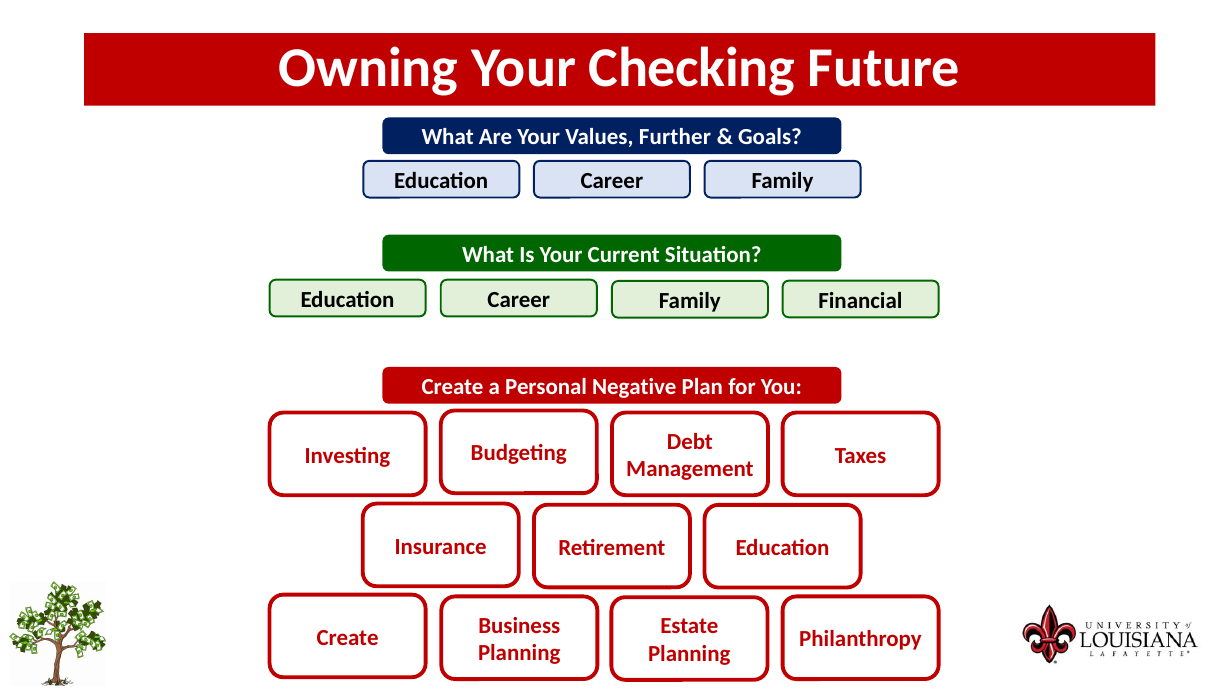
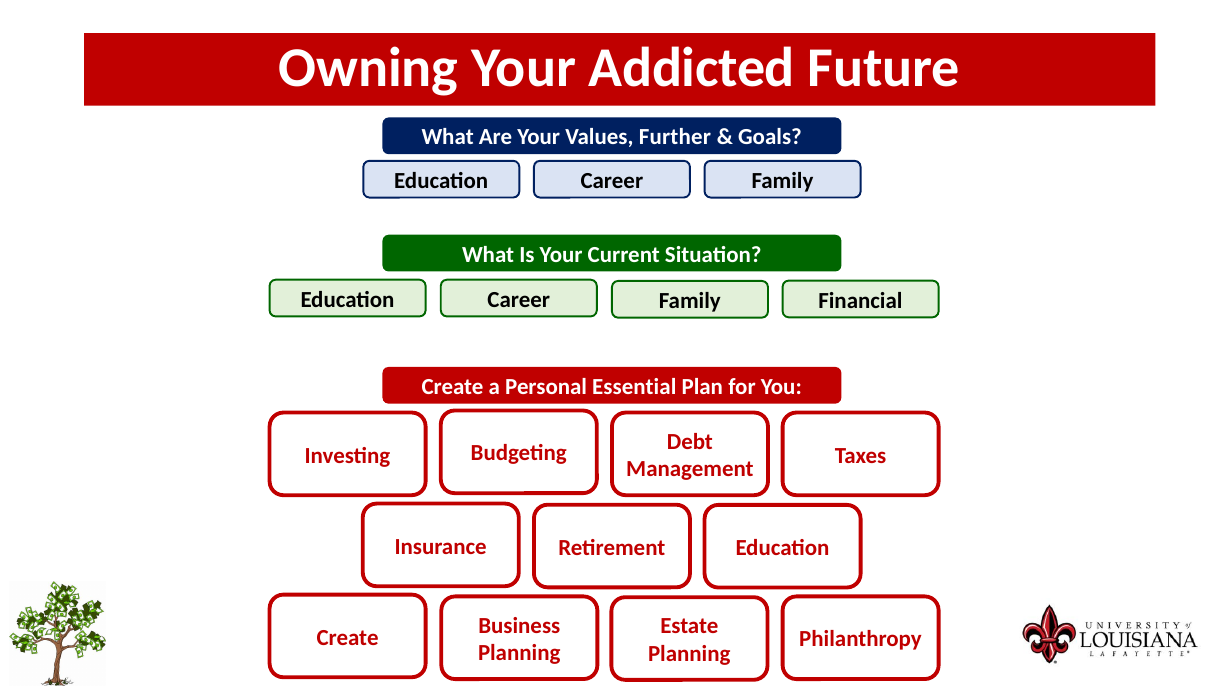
Checking: Checking -> Addicted (692, 68)
Negative: Negative -> Essential (634, 387)
